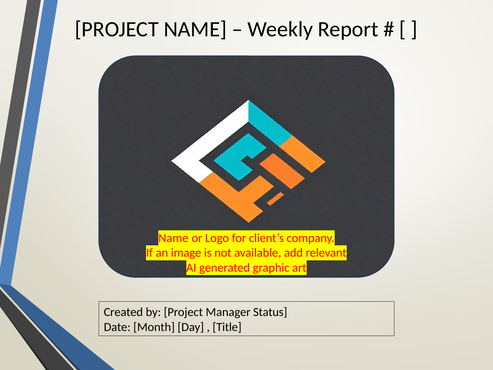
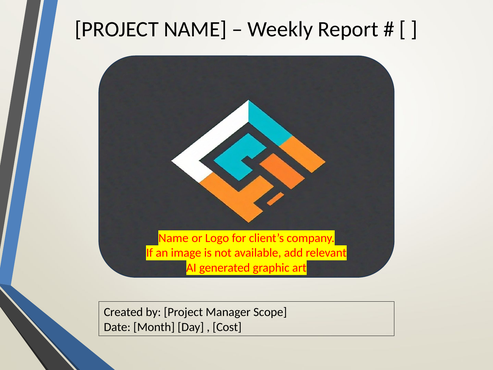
Status: Status -> Scope (270, 312)
Title: Title -> Cost (227, 327)
